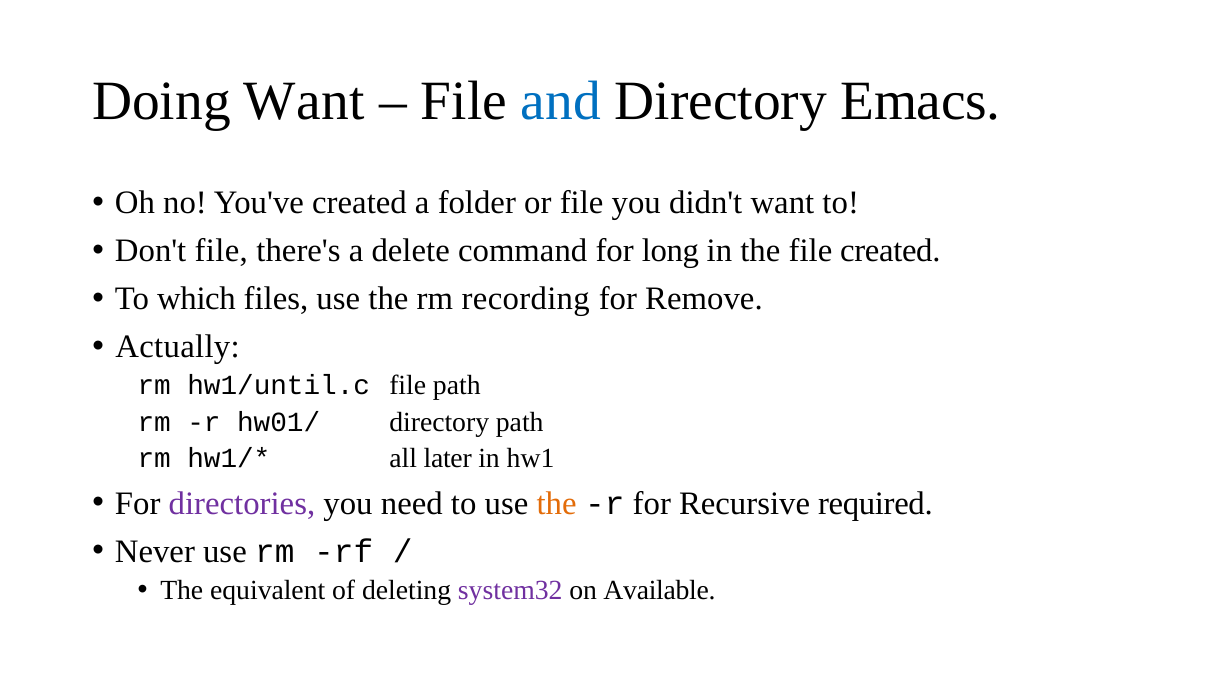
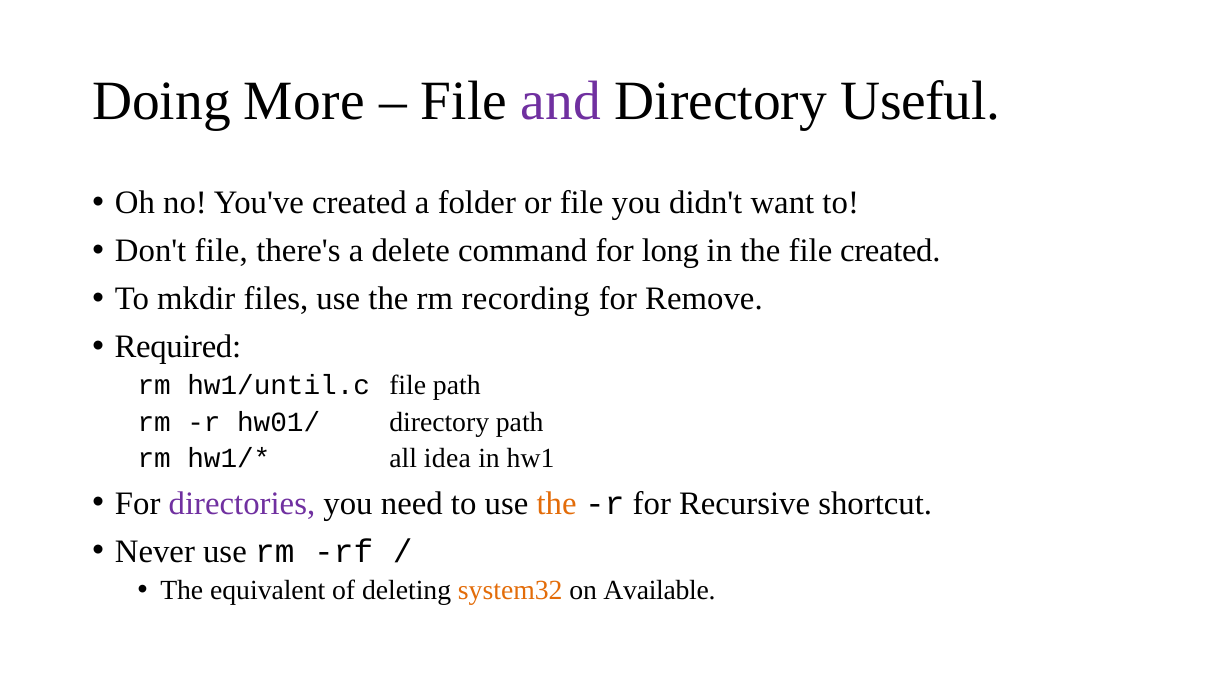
Doing Want: Want -> More (304, 102)
and colour: blue -> purple (561, 102)
Emacs: Emacs -> Useful (921, 102)
which: which -> mkdir (196, 299)
Actually: Actually -> Required (178, 347)
later: later -> idea (447, 459)
required: required -> shortcut (875, 504)
system32 colour: purple -> orange (510, 591)
